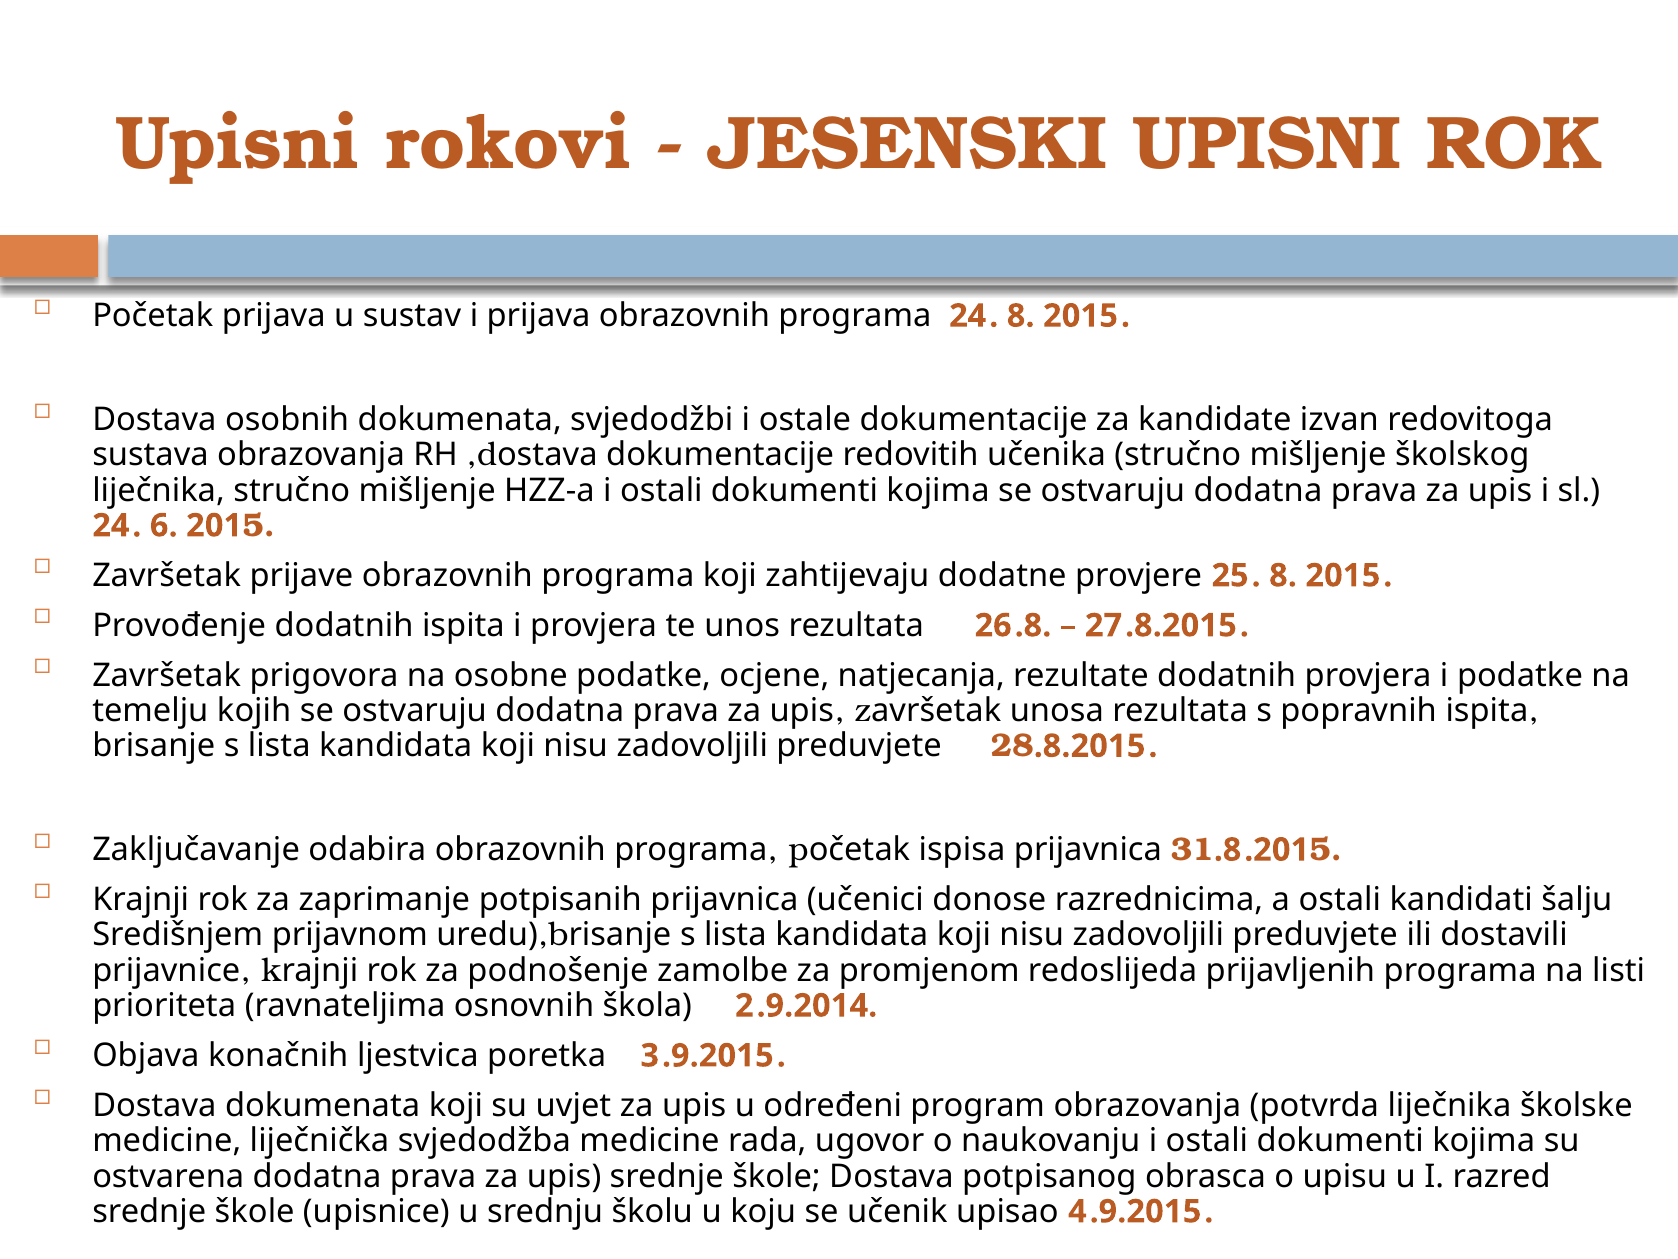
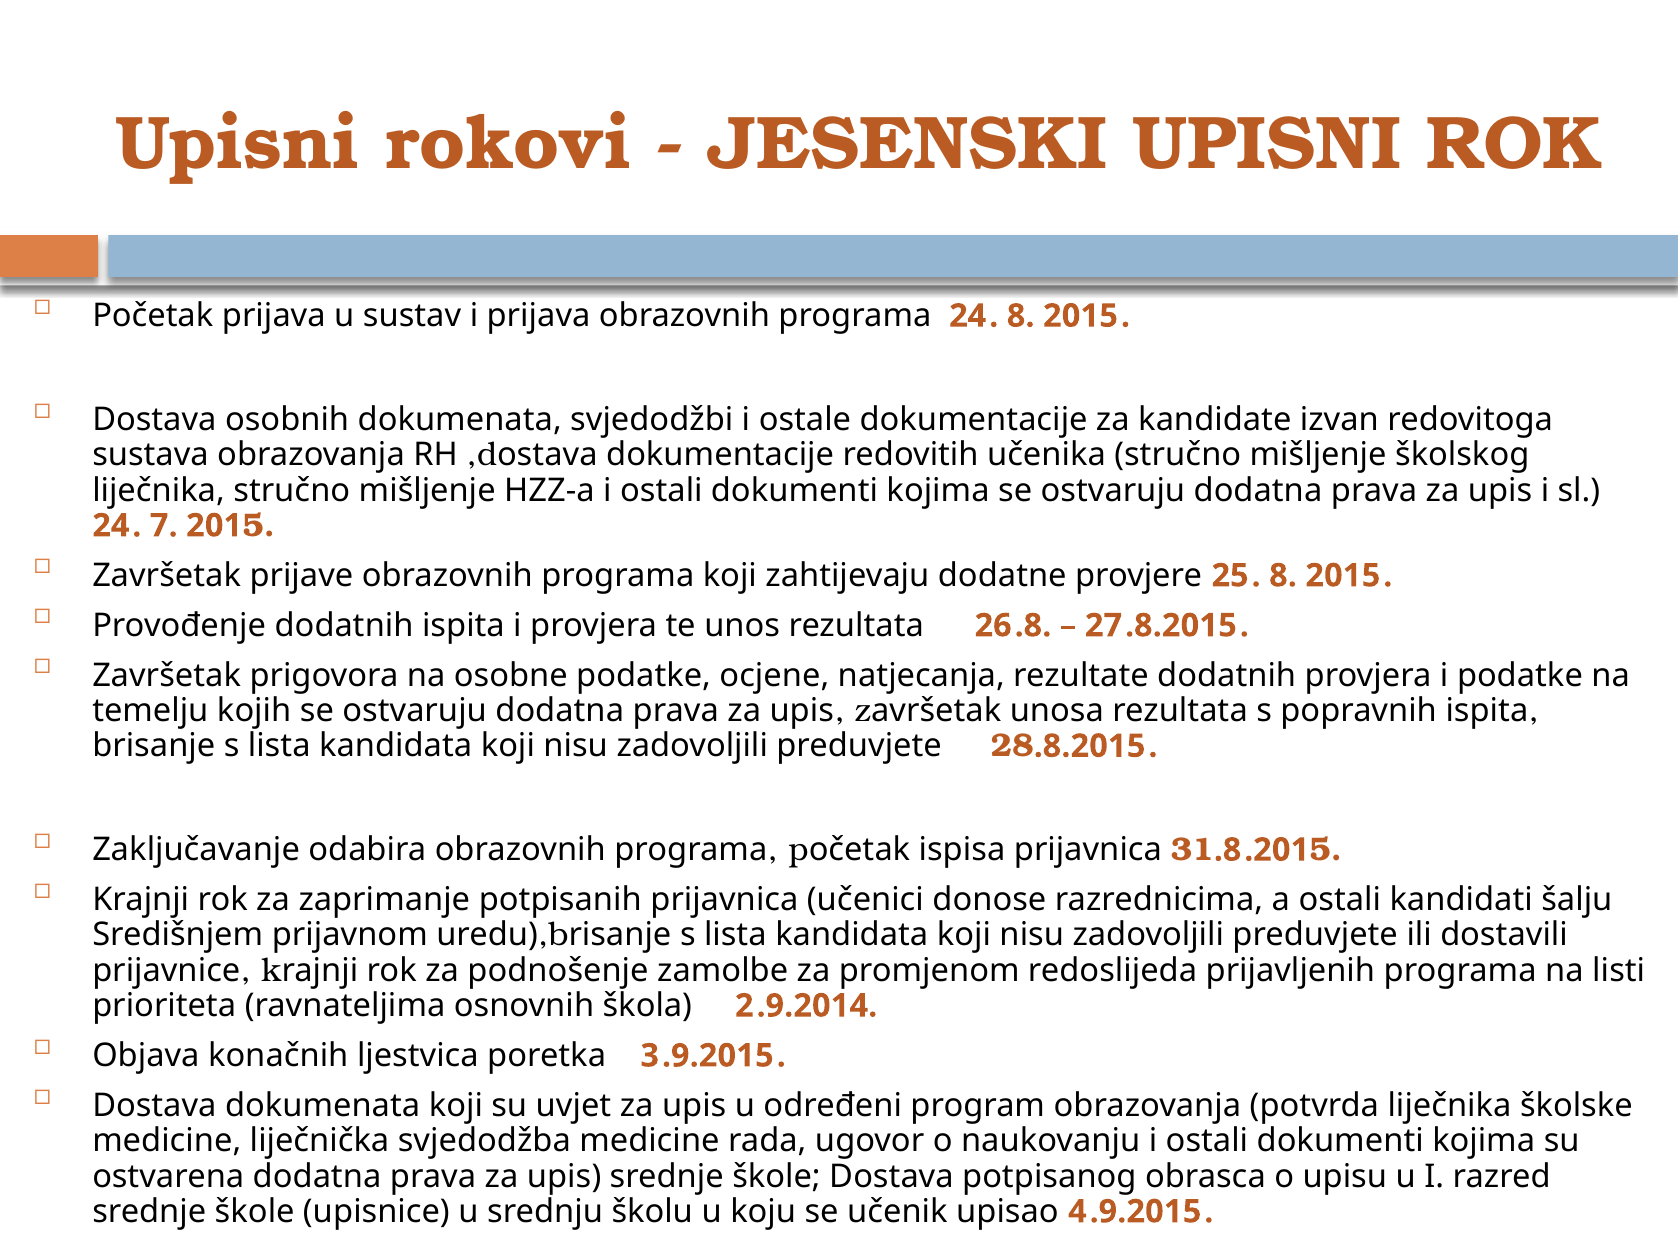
6: 6 -> 7 (164, 525)
